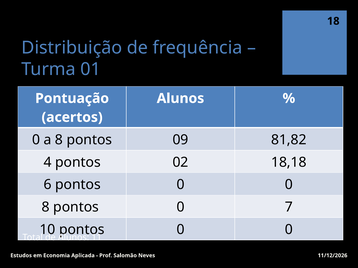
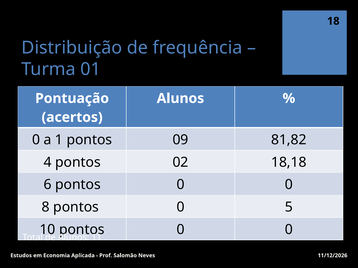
a 8: 8 -> 1 (59, 140)
7: 7 -> 5 (289, 208)
